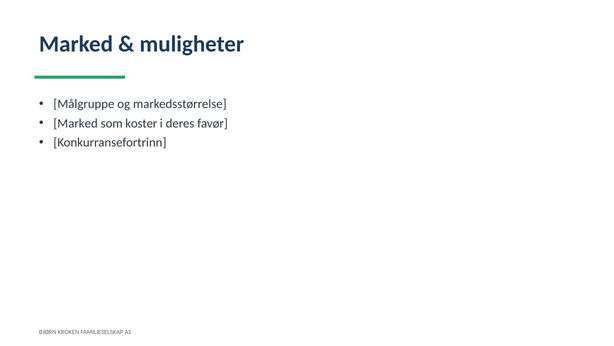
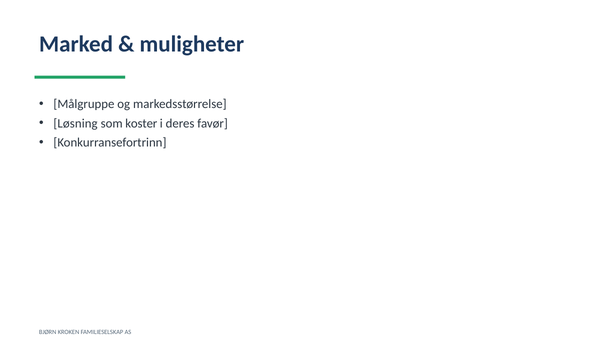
Marked: Marked -> Løsning (76, 123)
